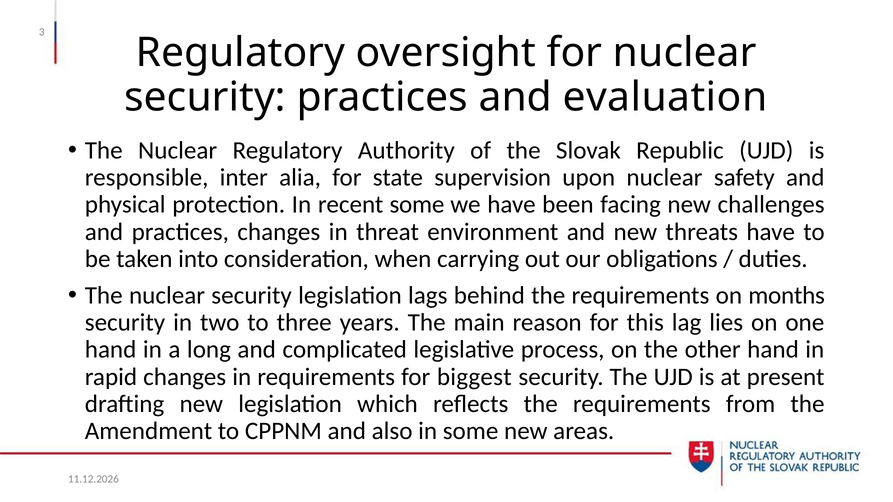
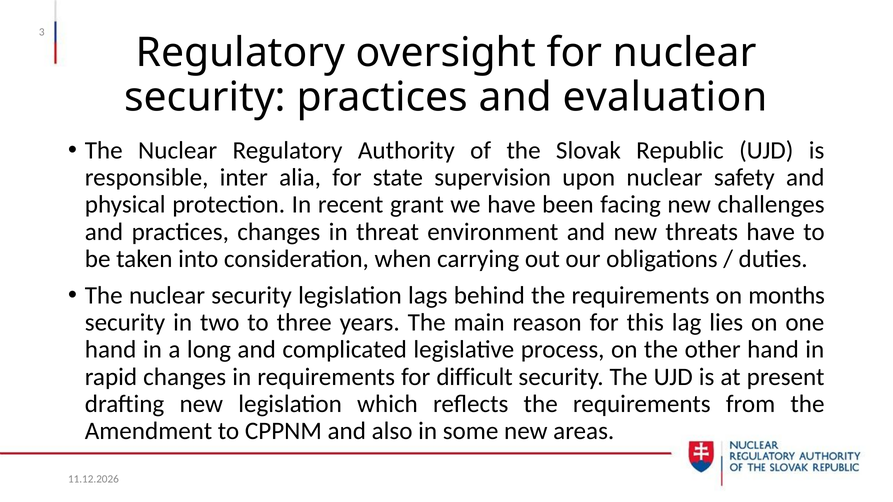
recent some: some -> grant (417, 205)
biggest: biggest -> difficult (475, 377)
